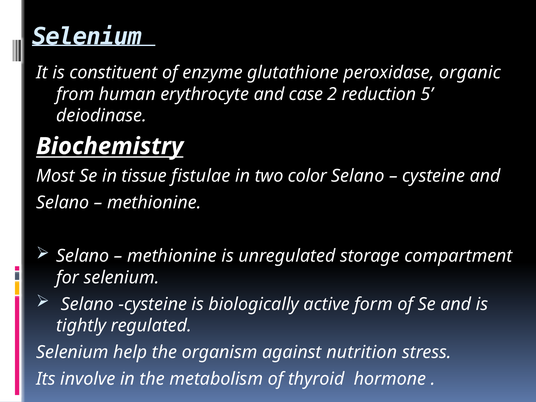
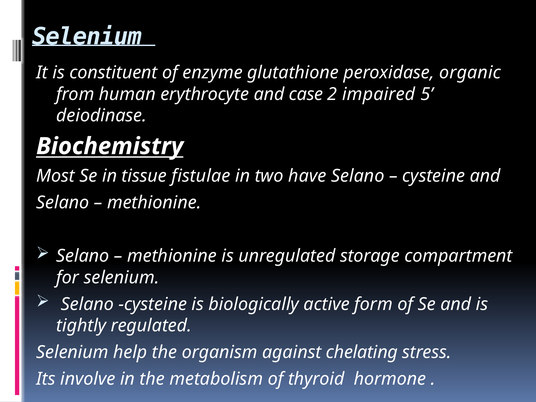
reduction: reduction -> impaired (379, 94)
color: color -> have (307, 176)
nutrition: nutrition -> chelating (362, 352)
